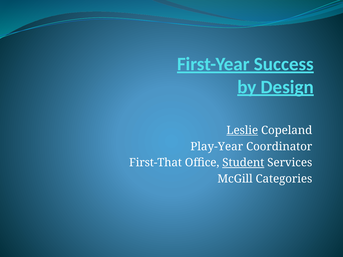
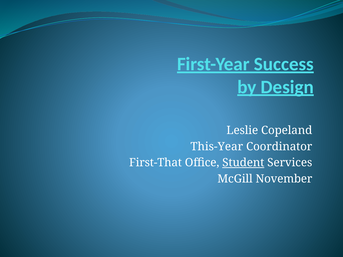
Leslie underline: present -> none (242, 130)
Play-Year: Play-Year -> This-Year (217, 147)
Categories: Categories -> November (284, 179)
